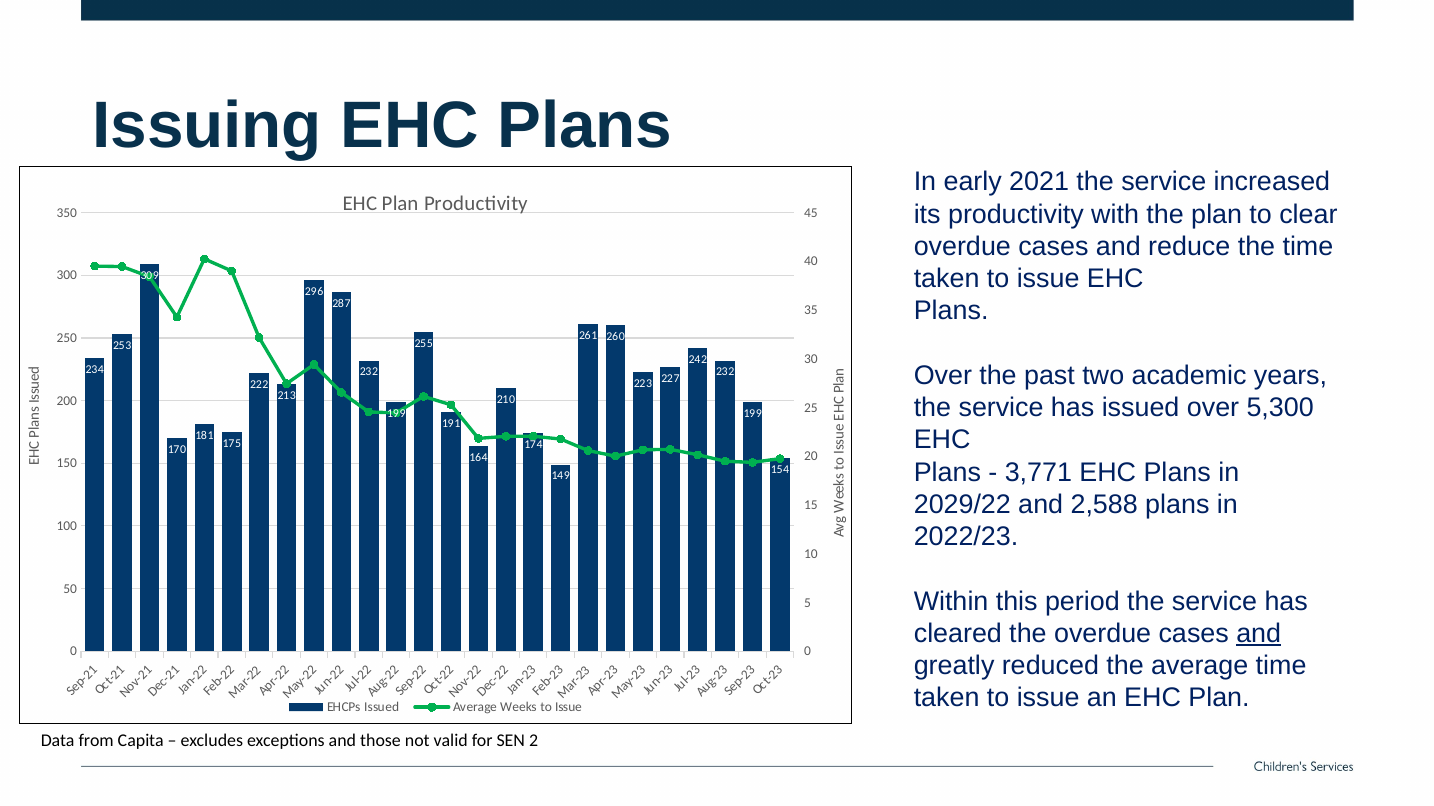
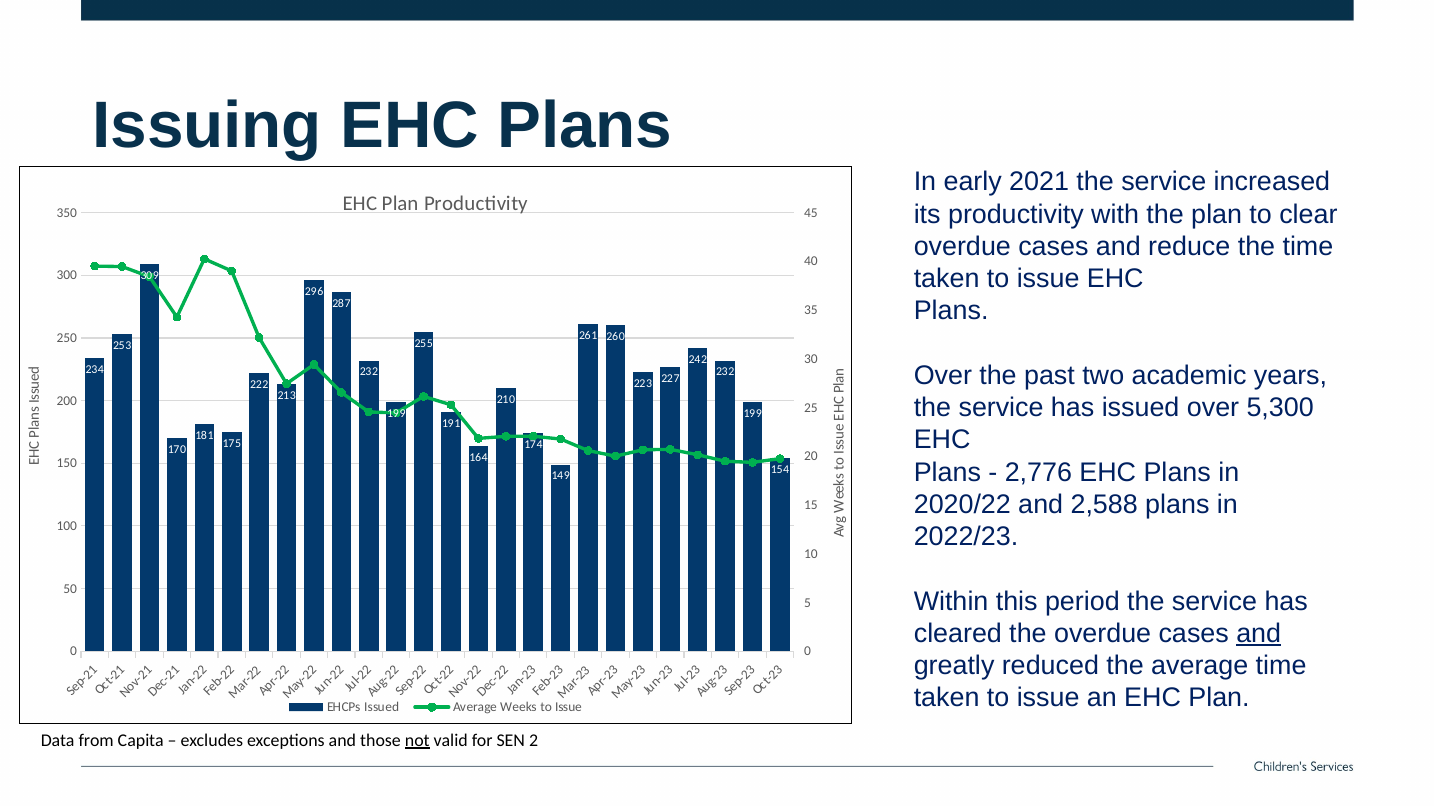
3,771: 3,771 -> 2,776 (1038, 473)
2029/22: 2029/22 -> 2020/22 (962, 505)
not underline: none -> present (417, 741)
